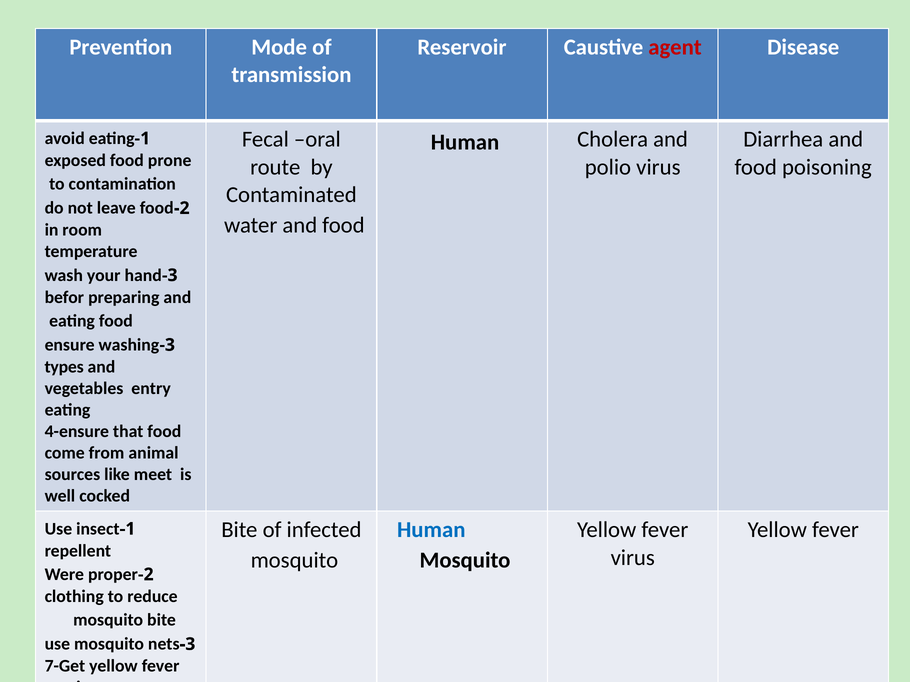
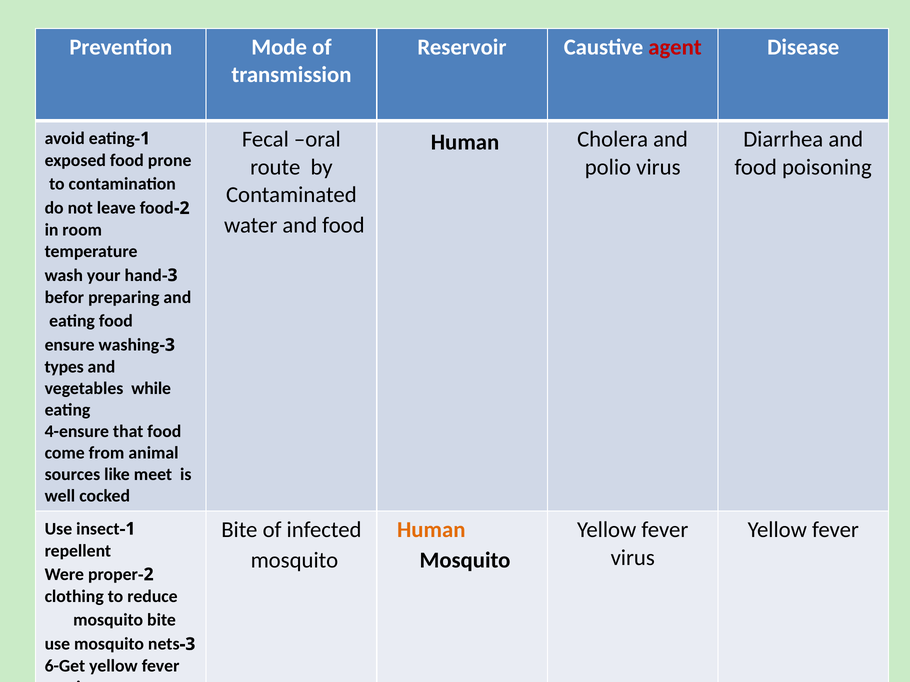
entry: entry -> while (151, 389)
Human colour: blue -> orange (431, 530)
7-Get: 7-Get -> 6-Get (65, 667)
